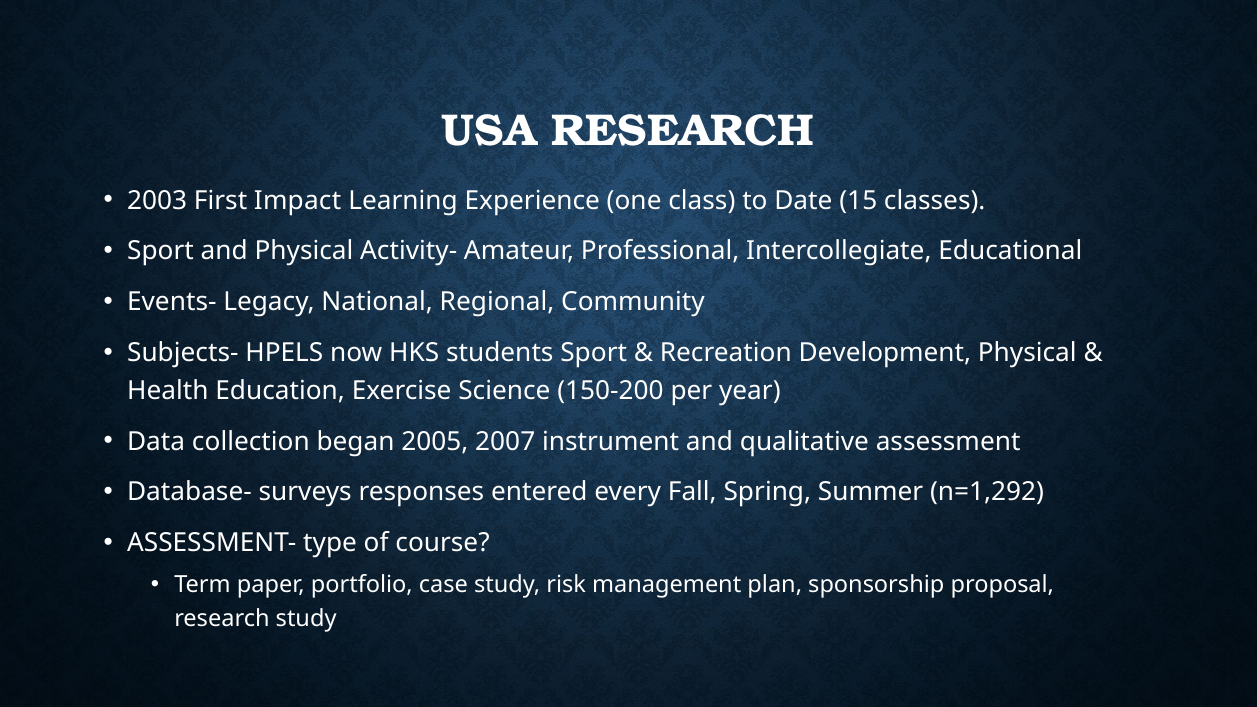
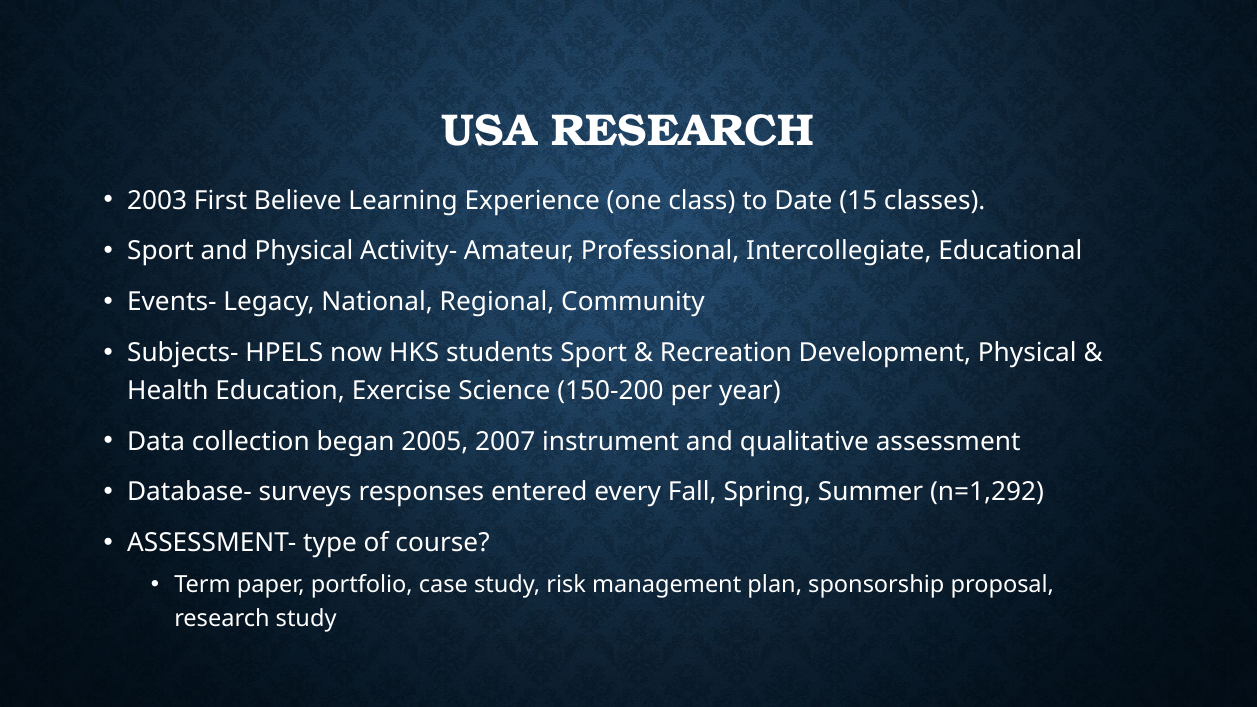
Impact: Impact -> Believe (298, 201)
